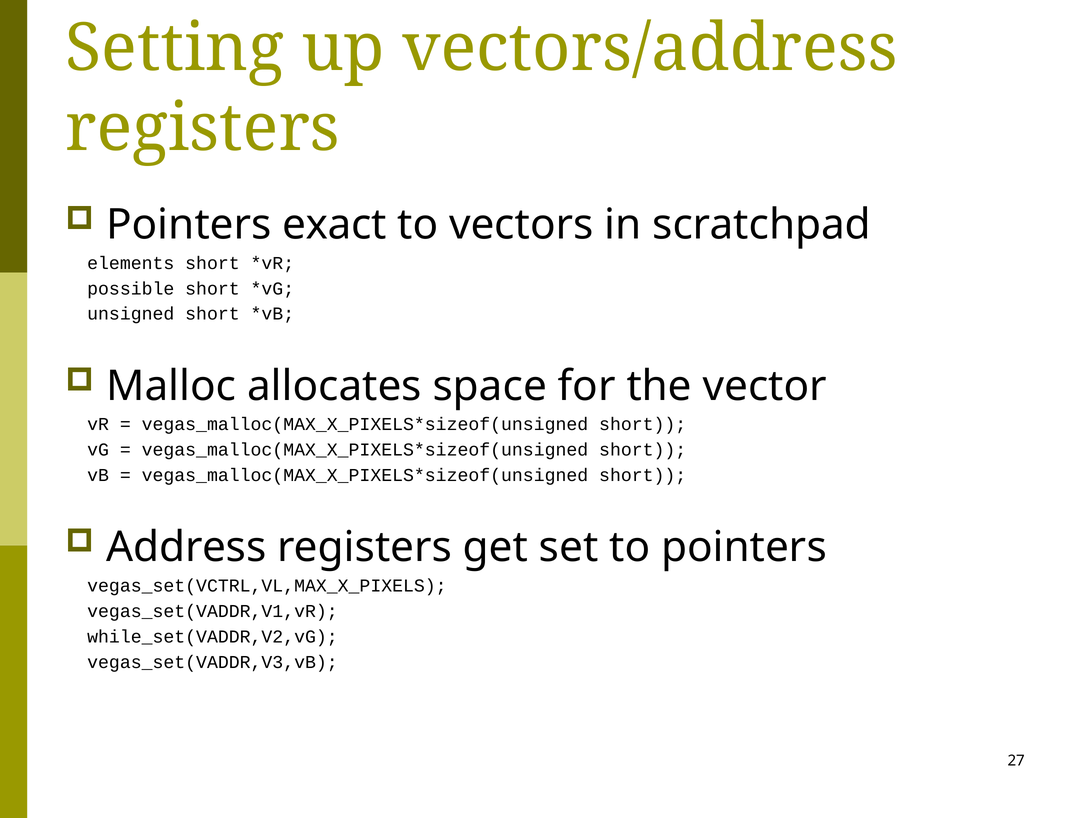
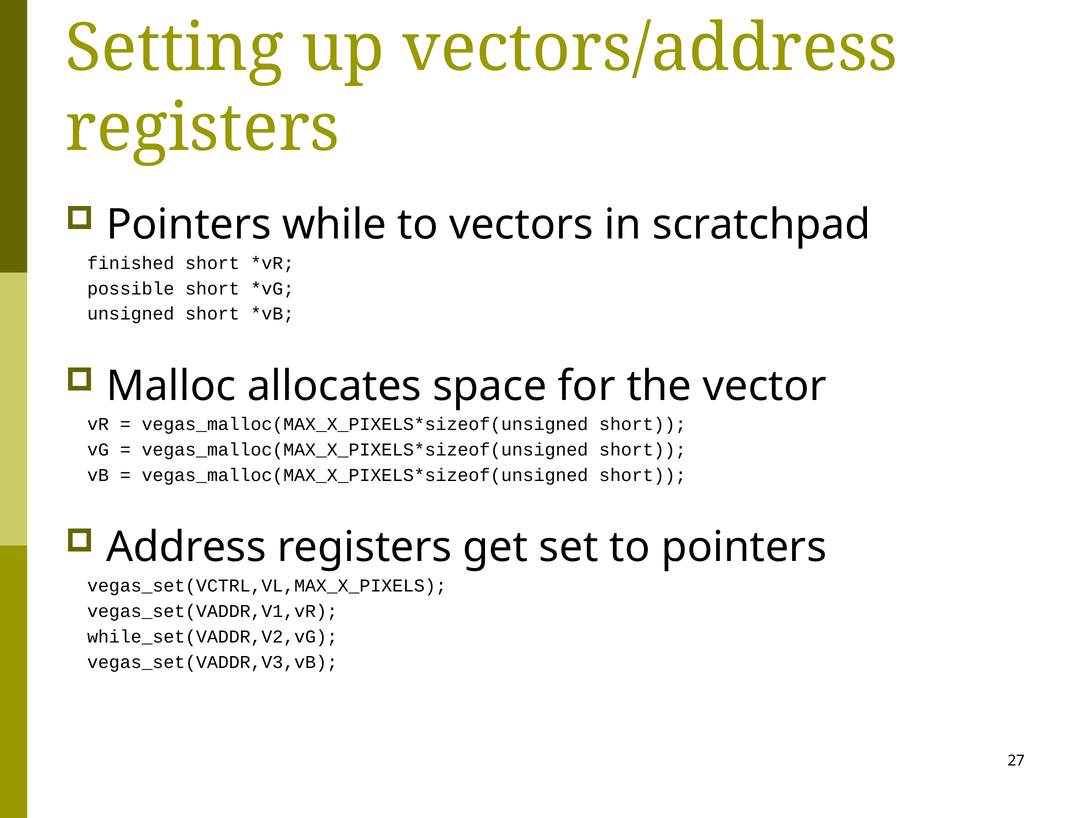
exact: exact -> while (334, 225)
elements: elements -> finished (131, 263)
